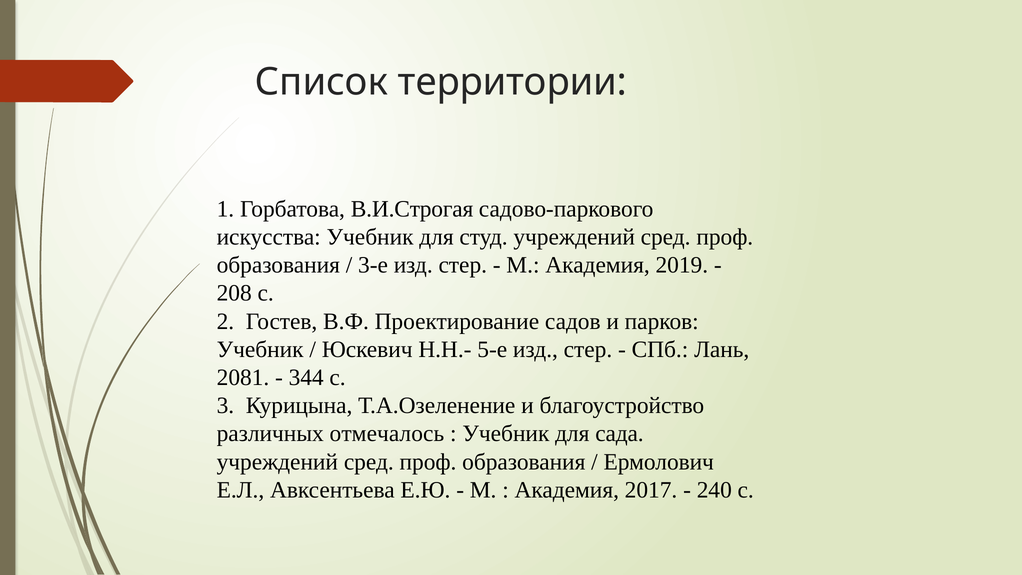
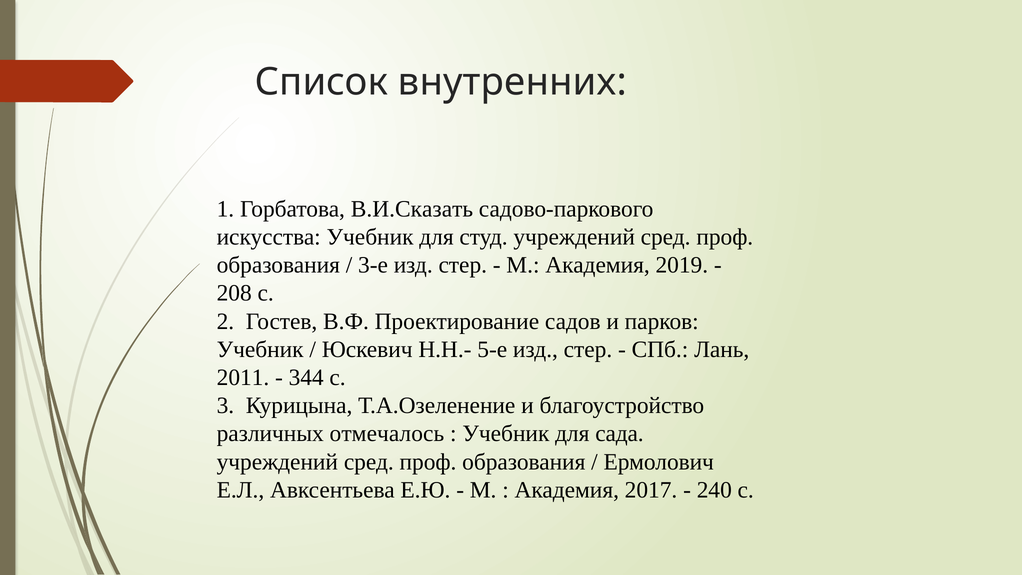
территории: территории -> внутренних (512, 82)
В.И.Строгая: В.И.Строгая -> В.И.Сказать (412, 209)
2081: 2081 -> 2011 (243, 377)
